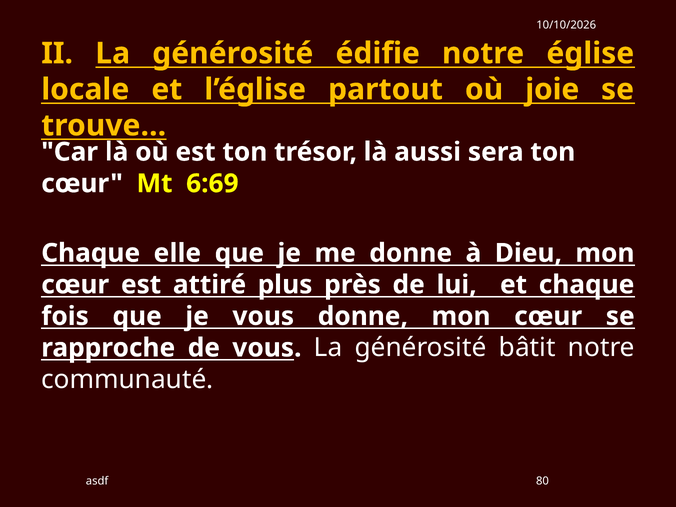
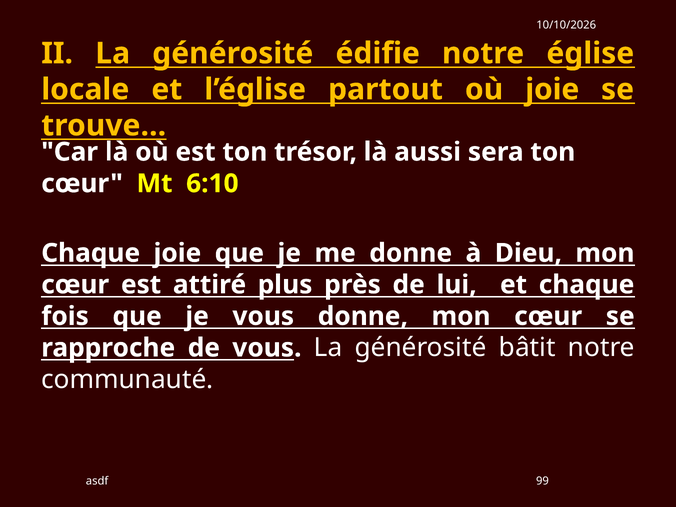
6:69: 6:69 -> 6:10 (212, 184)
Chaque elle: elle -> joie (177, 253)
80: 80 -> 99 (542, 481)
